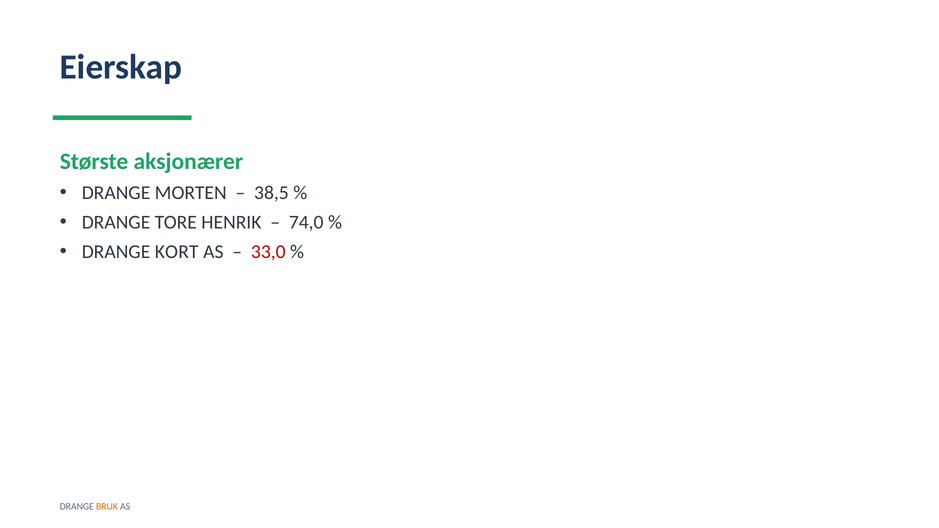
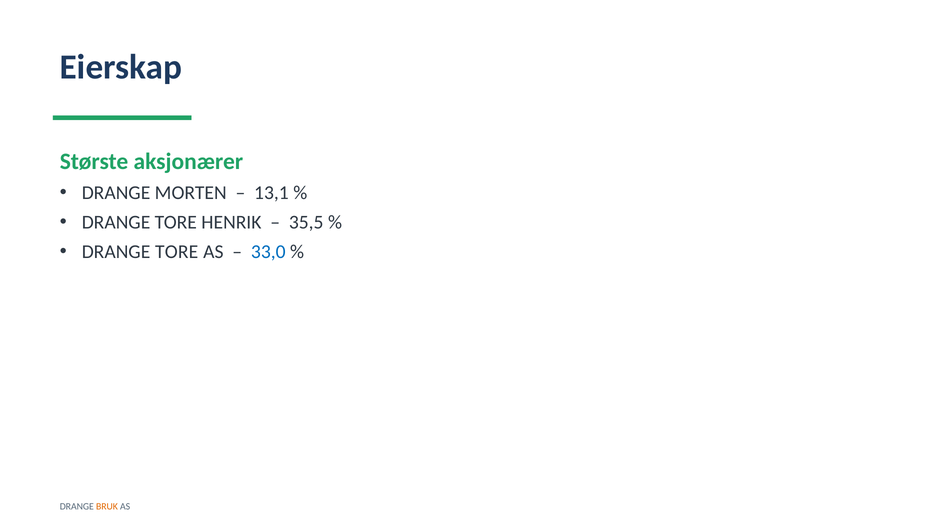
38,5: 38,5 -> 13,1 (271, 193)
74,0: 74,0 -> 35,5 (306, 222)
KORT: KORT -> TORE (177, 252)
33,0 colour: red -> blue (268, 252)
